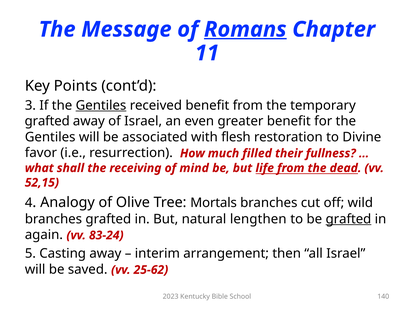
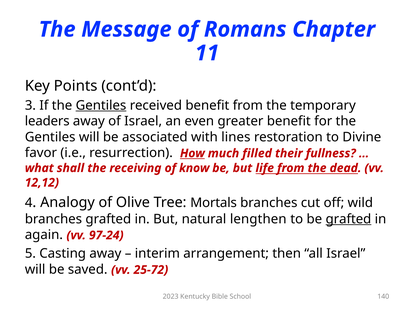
Romans underline: present -> none (245, 29)
grafted: grafted -> leaders (47, 121)
flesh: flesh -> lines (236, 137)
How underline: none -> present (192, 153)
mind: mind -> know (194, 168)
52,15: 52,15 -> 12,12 (42, 182)
83-24: 83-24 -> 97-24 (106, 235)
25-62: 25-62 -> 25-72 (151, 269)
